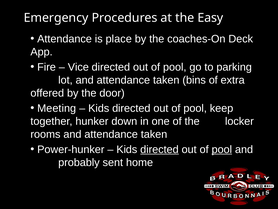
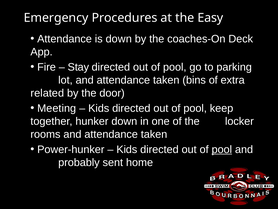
is place: place -> down (119, 39)
Vice: Vice -> Stay (78, 67)
offered: offered -> related (47, 93)
directed underline: present -> none (160, 149)
